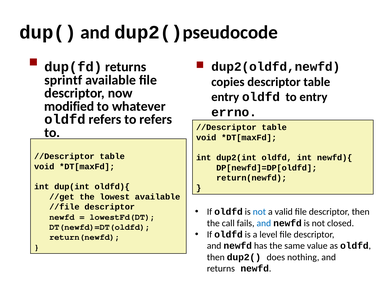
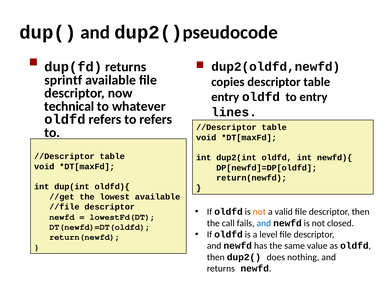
modified: modified -> technical (69, 106)
errno: errno -> lines (234, 112)
not colour: blue -> orange (259, 212)
